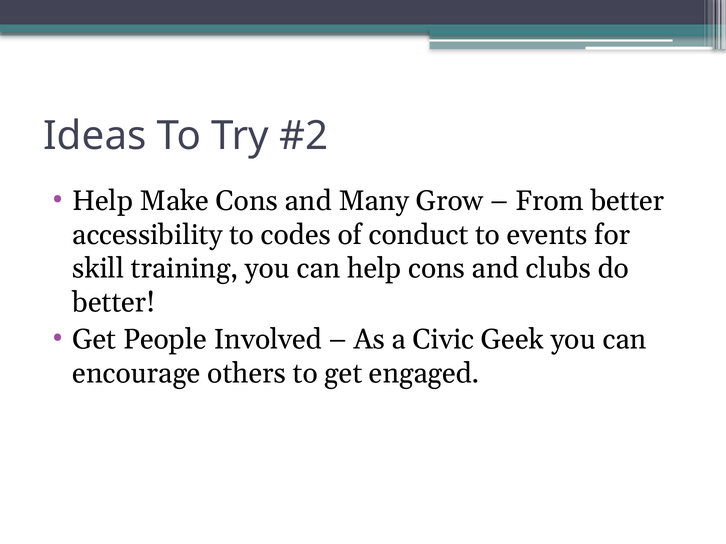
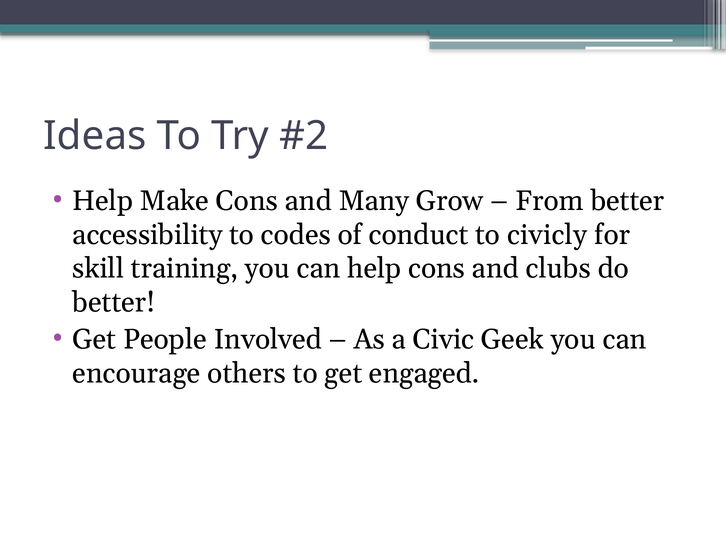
events: events -> civicly (547, 235)
